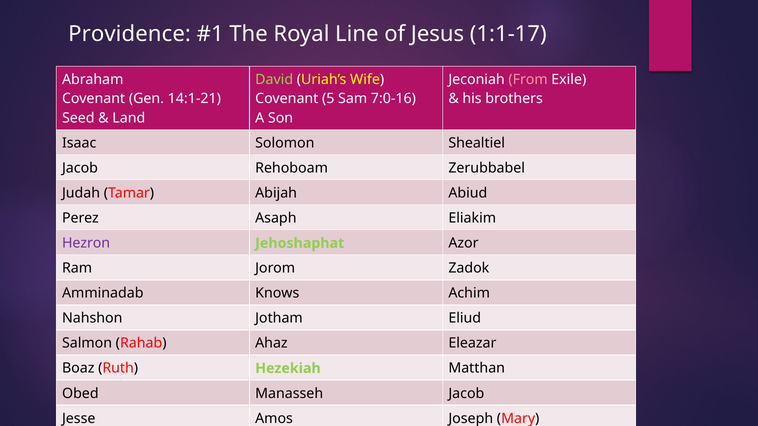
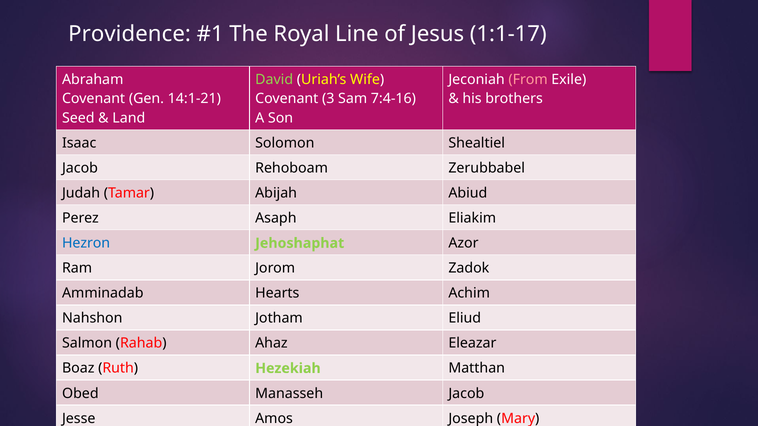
5: 5 -> 3 (328, 99)
7:0-16: 7:0-16 -> 7:4-16 (393, 99)
Hezron colour: purple -> blue (86, 243)
Knows: Knows -> Hearts (277, 293)
